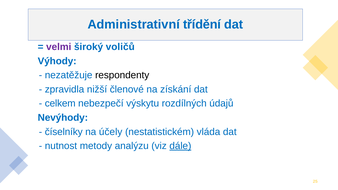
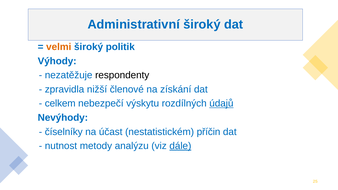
Administrativní třídění: třídění -> široký (202, 25)
velmi colour: purple -> orange (59, 47)
voličů: voličů -> politik (120, 47)
údajů underline: none -> present (221, 104)
účely: účely -> účast (111, 132)
vláda: vláda -> příčin (209, 132)
